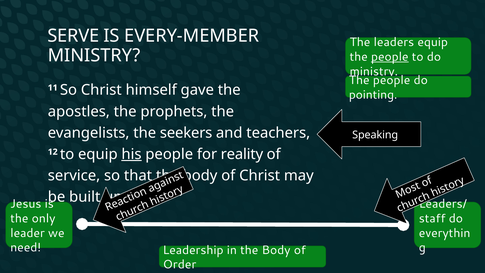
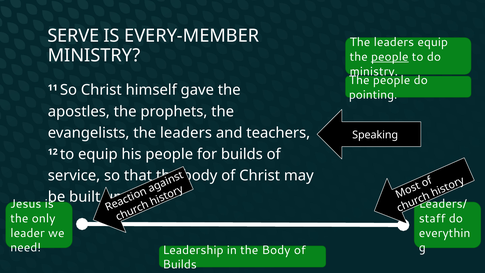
evangelists the seekers: seekers -> leaders (186, 133)
his underline: present -> none (131, 154)
for reality: reality -> builds (242, 154)
Order: Order -> Builds (180, 264)
